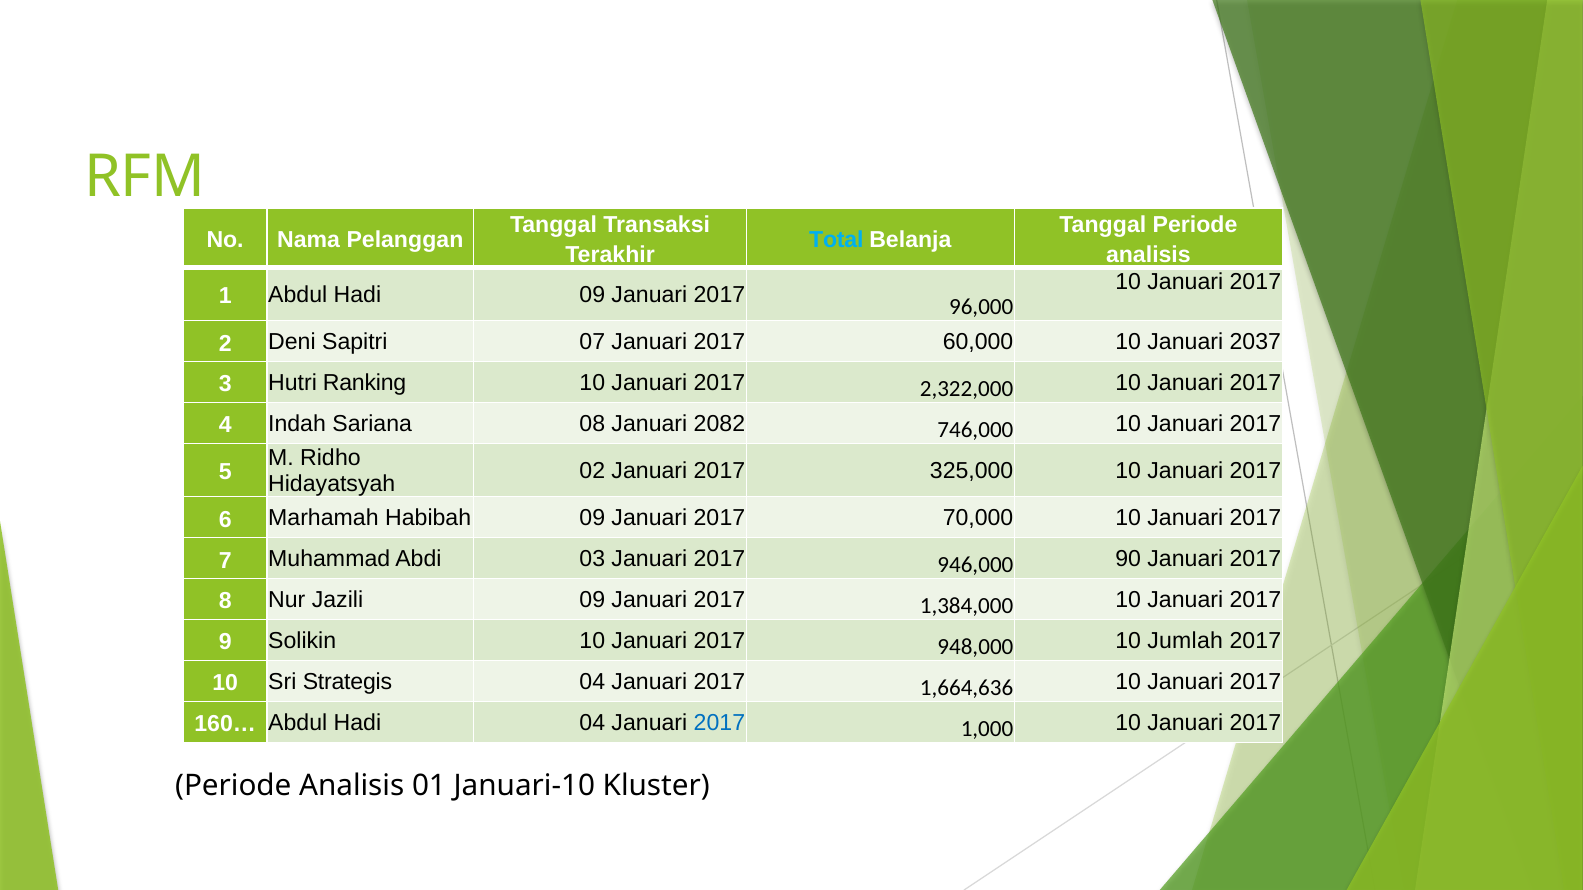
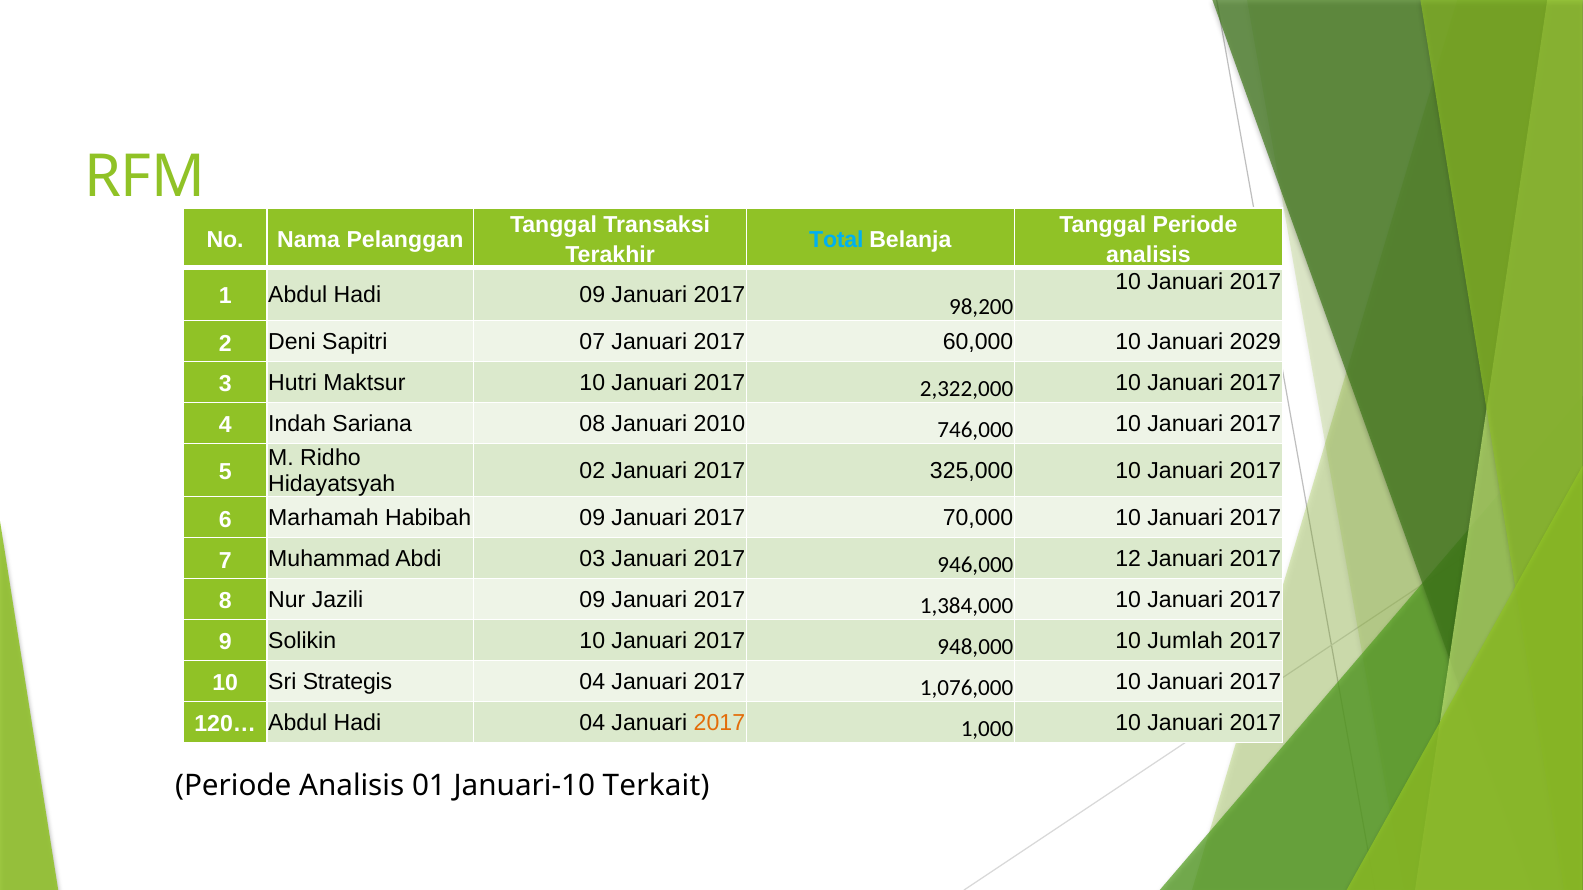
96,000: 96,000 -> 98,200 (981, 307)
2037: 2037 -> 2029 (1255, 342)
Ranking: Ranking -> Maktsur (364, 383)
2082: 2082 -> 2010 (719, 424)
90: 90 -> 12 (1128, 559)
1,664,636: 1,664,636 -> 1,076,000 (967, 688)
160…: 160… -> 120… (225, 725)
2017 colour: blue -> orange (719, 723)
Kluster: Kluster -> Terkait (656, 786)
